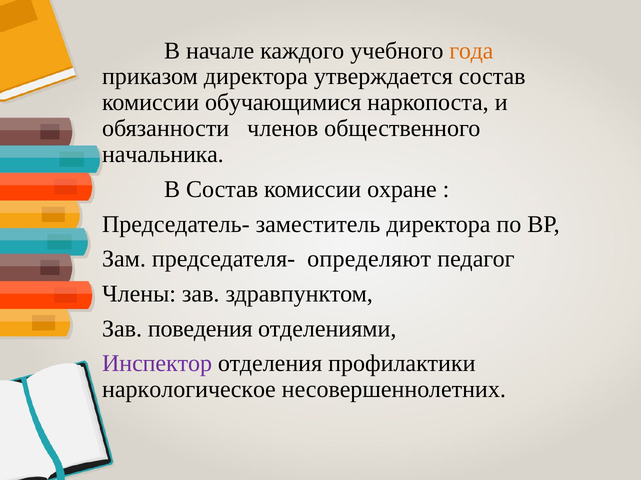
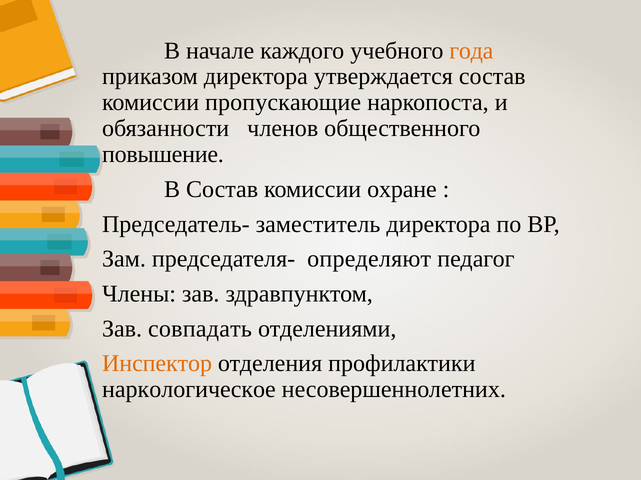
обучающимися: обучающимися -> пропускающие (283, 103)
начальника: начальника -> повышение (163, 155)
поведения: поведения -> совпадать (200, 329)
Инспектор colour: purple -> orange (157, 364)
